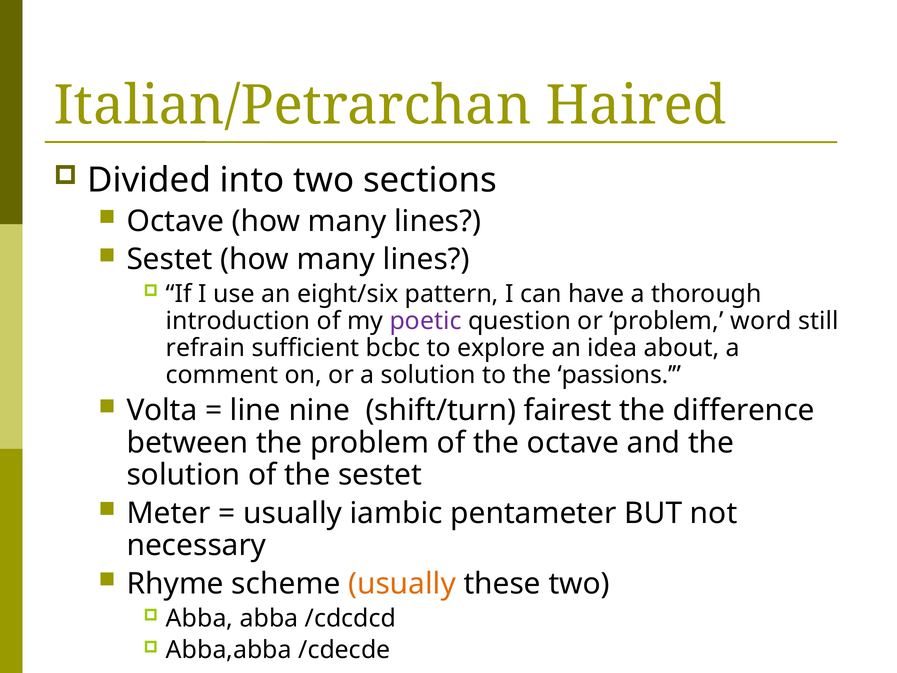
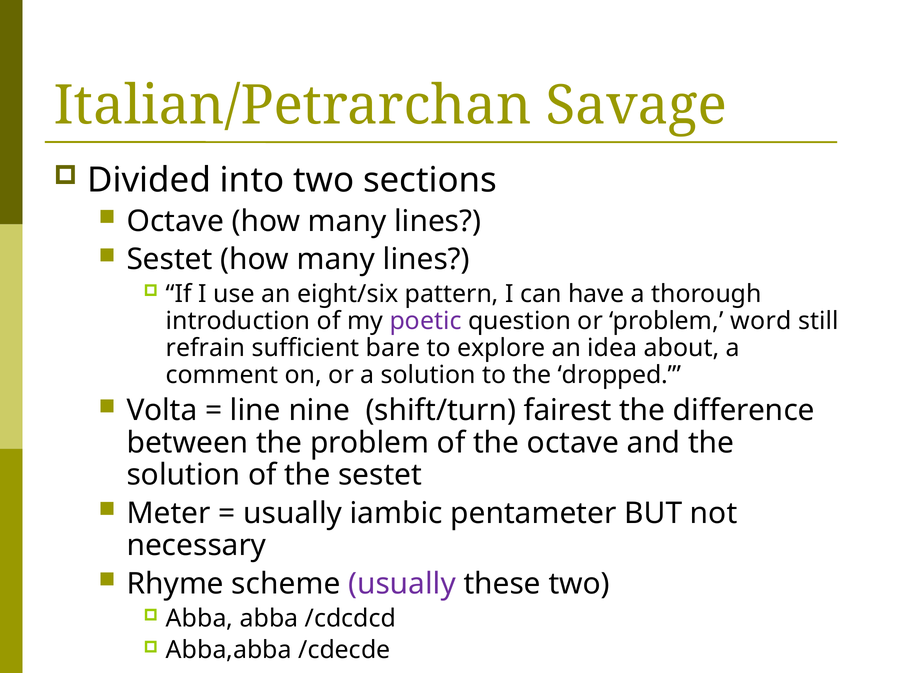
Haired: Haired -> Savage (636, 106)
bcbc: bcbc -> bare (393, 348)
passions: passions -> dropped (619, 375)
usually colour: orange -> purple (402, 584)
